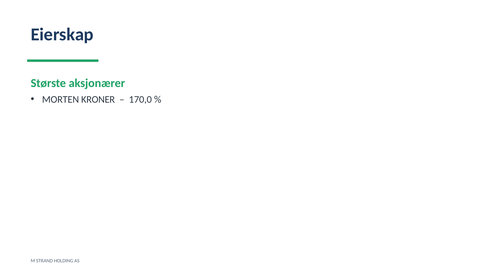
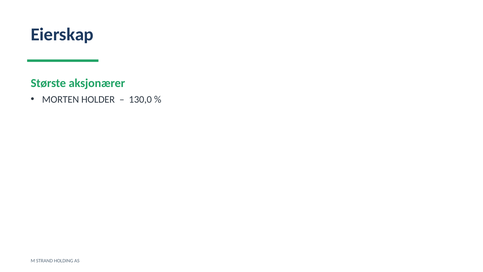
KRONER: KRONER -> HOLDER (98, 99)
170,0: 170,0 -> 130,0 (140, 99)
